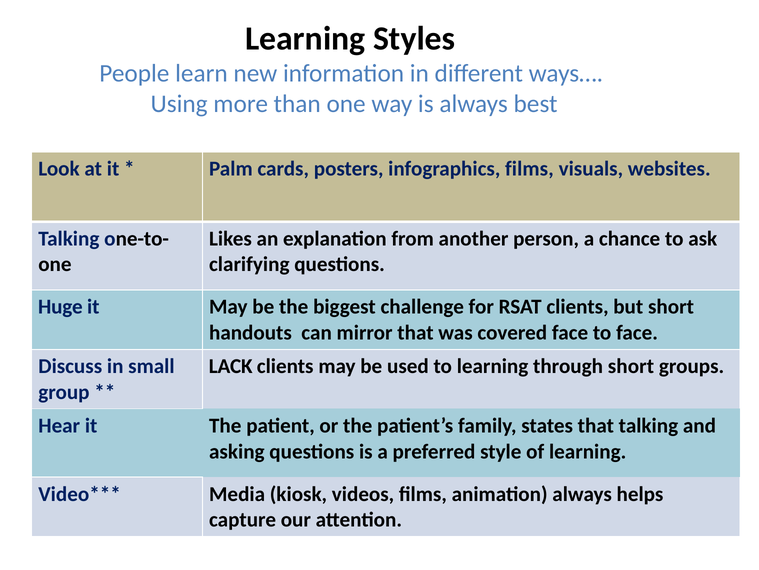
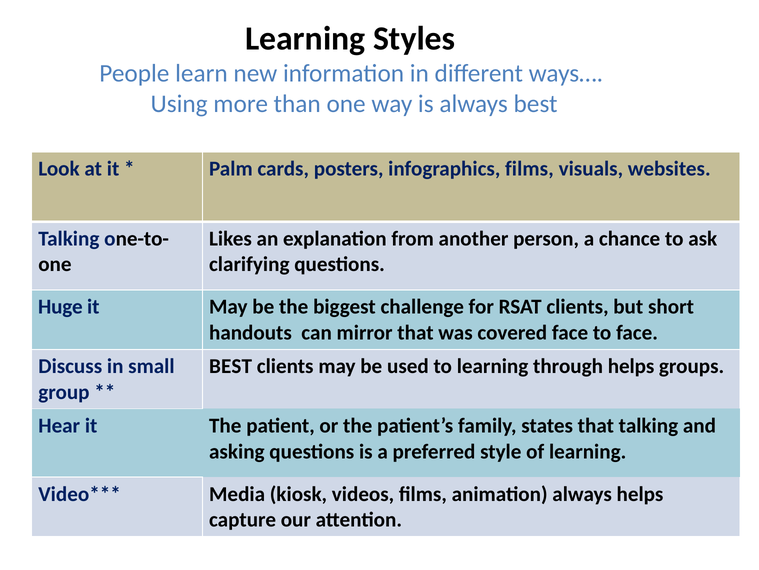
LACK: LACK -> BEST (231, 366)
through short: short -> helps (631, 366)
